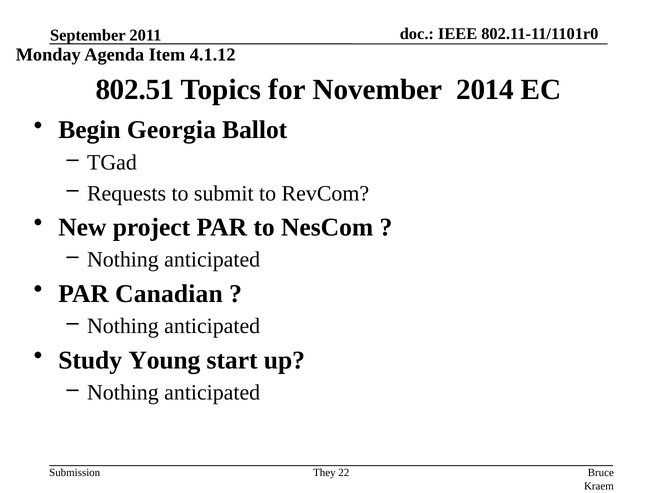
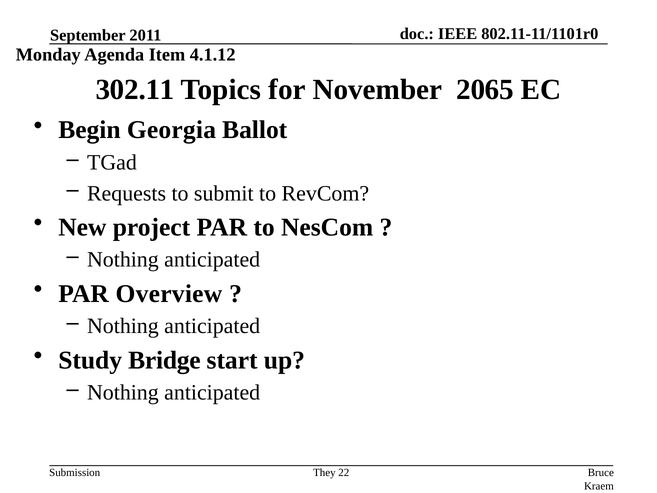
802.51: 802.51 -> 302.11 (135, 90)
2014: 2014 -> 2065 (485, 90)
Canadian: Canadian -> Overview (169, 293)
Young: Young -> Bridge (164, 360)
